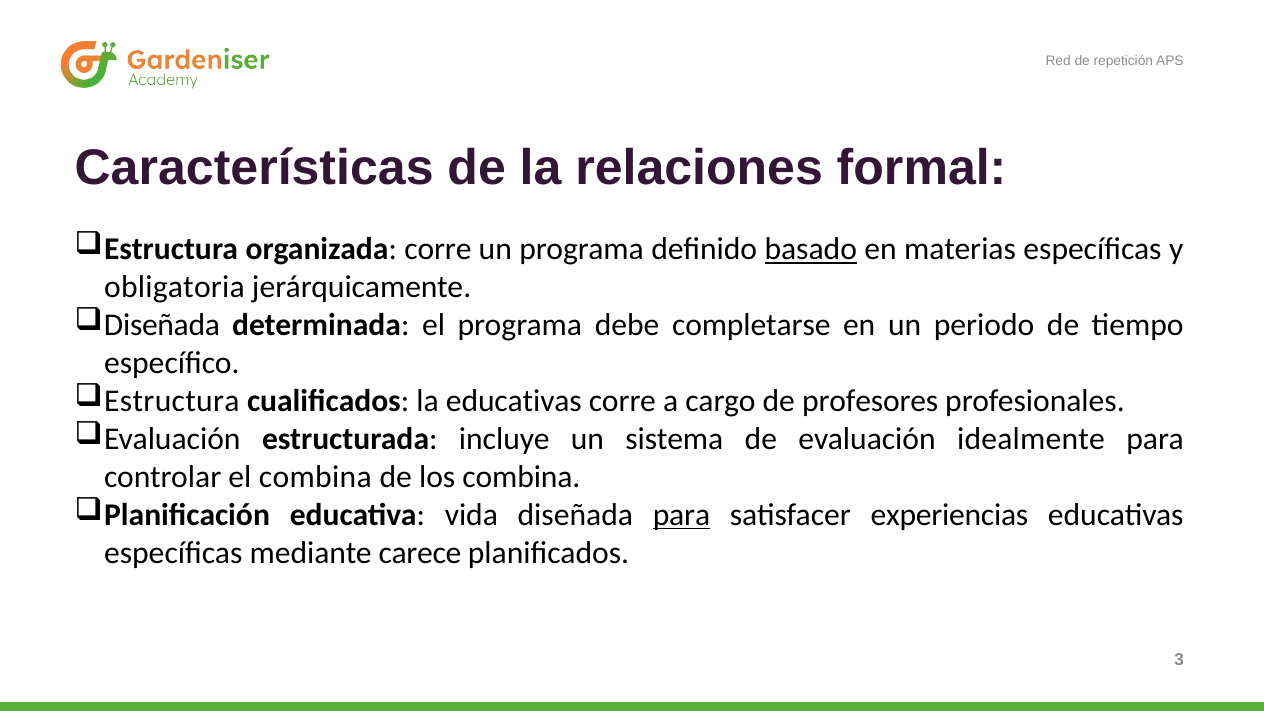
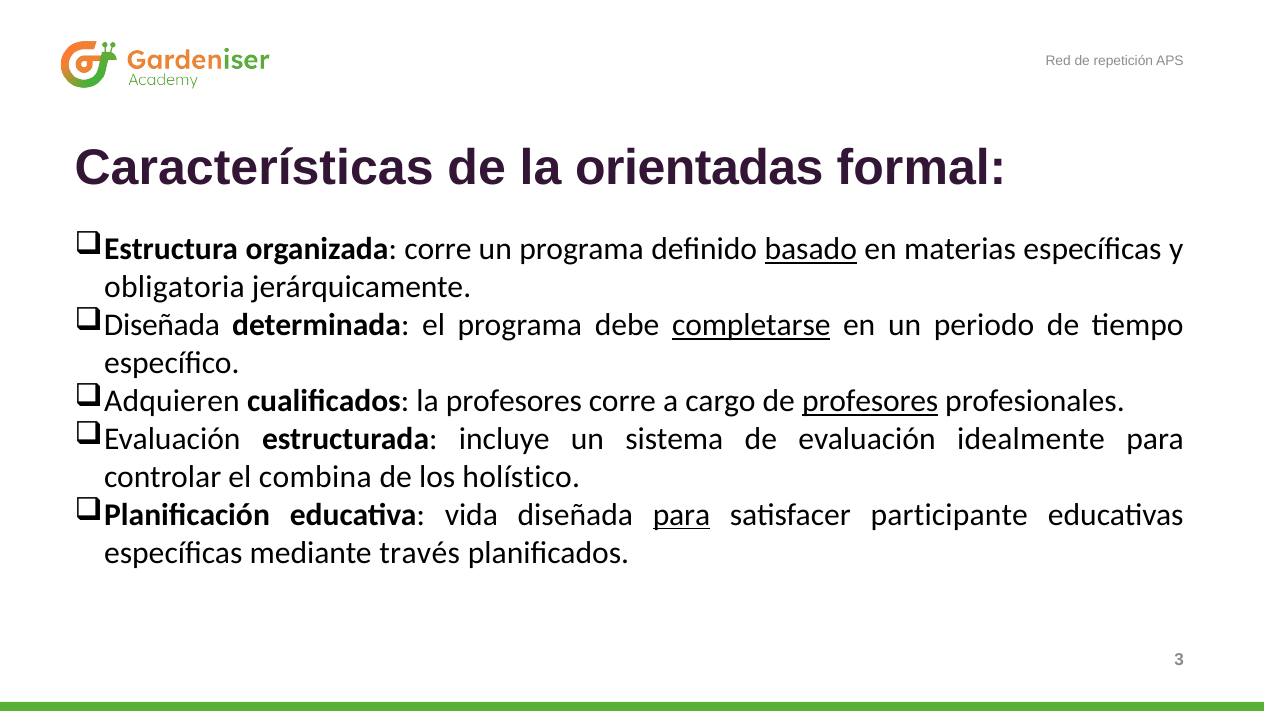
relaciones: relaciones -> orientadas (699, 168)
completarse underline: none -> present (751, 325)
Estructura: Estructura -> Adquieren (172, 401)
la educativas: educativas -> profesores (514, 401)
profesores underline: none -> present (870, 401)
los combina: combina -> holístico (521, 477)
experiencias: experiencias -> participante (949, 515)
carece: carece -> través (420, 553)
